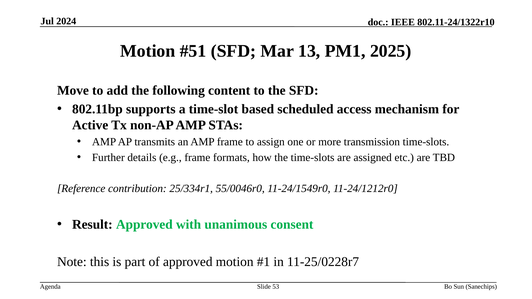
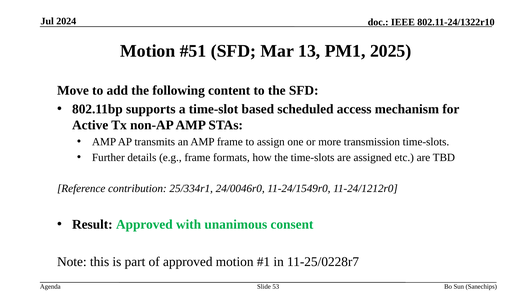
55/0046r0: 55/0046r0 -> 24/0046r0 (240, 189)
